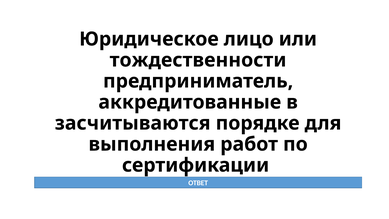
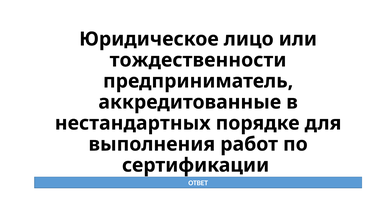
засчитываются: засчитываются -> нестандартных (133, 123)
